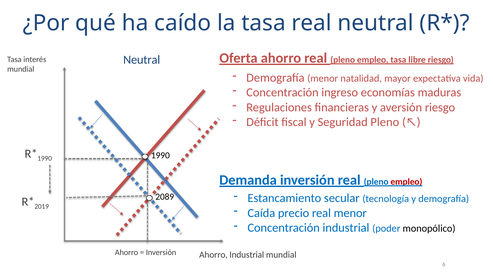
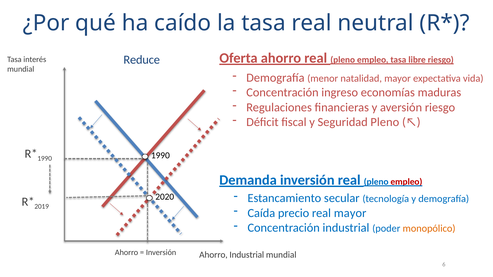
Neutral: Neutral -> Reduce (142, 60)
2089: 2089 -> 2020 (165, 197)
real menor: menor -> mayor (350, 213)
monopólico colour: black -> orange (429, 229)
